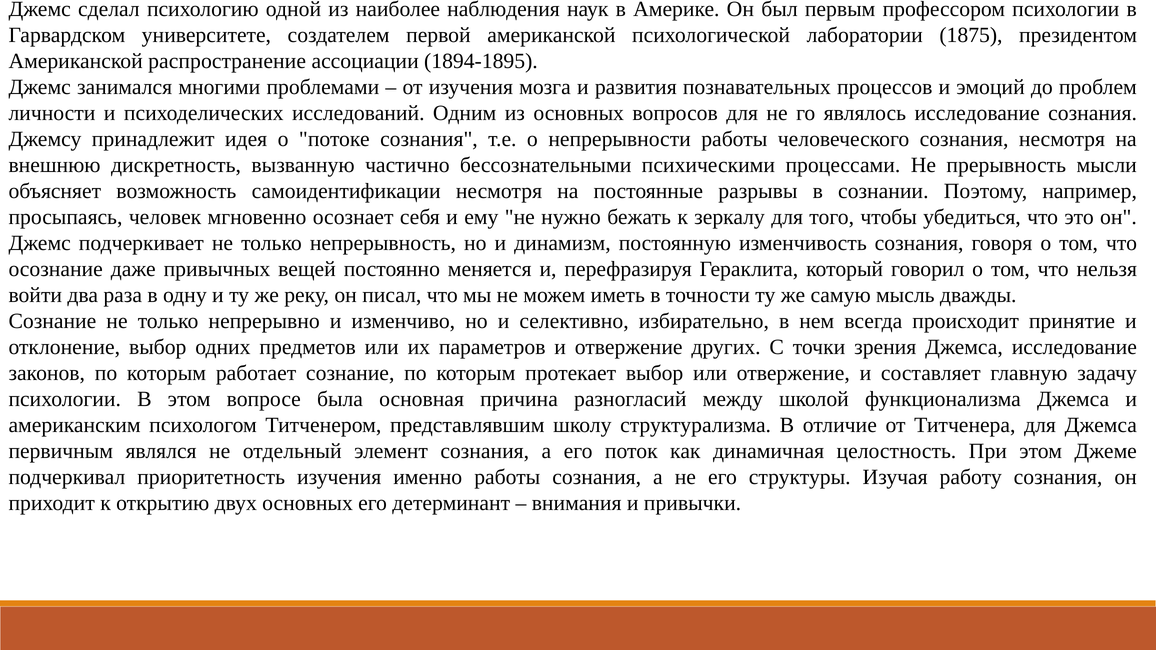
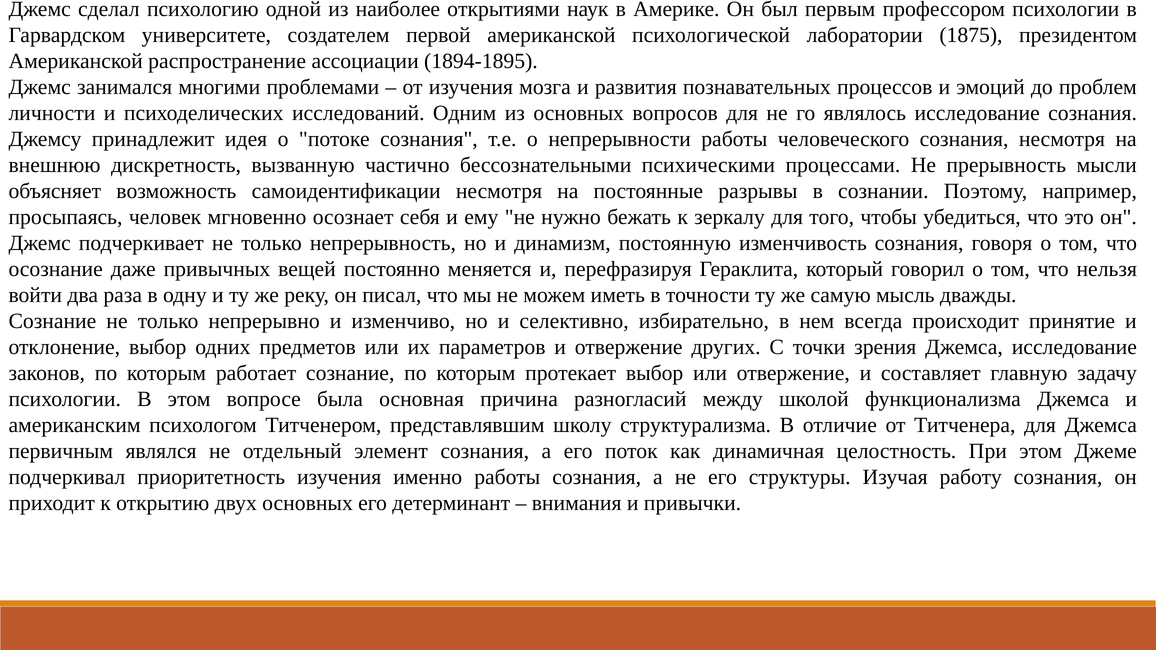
наблюдения: наблюдения -> открытиями (503, 9)
